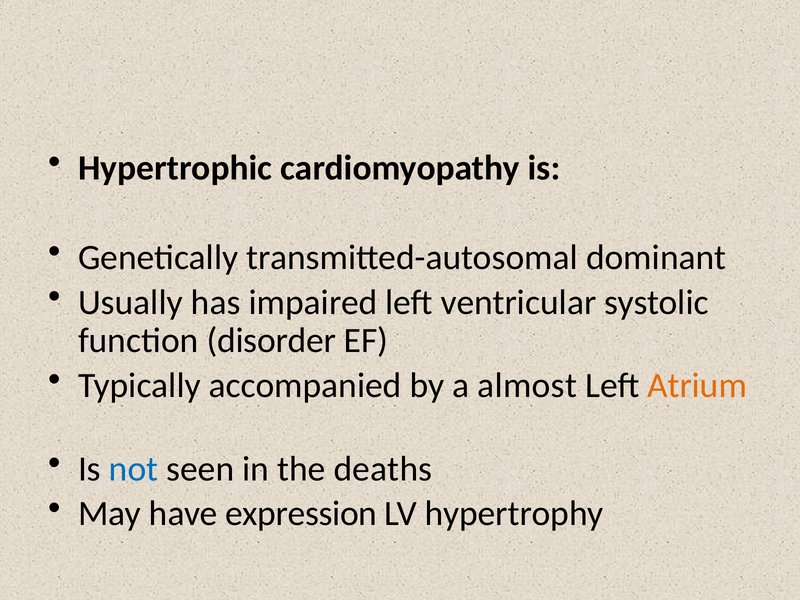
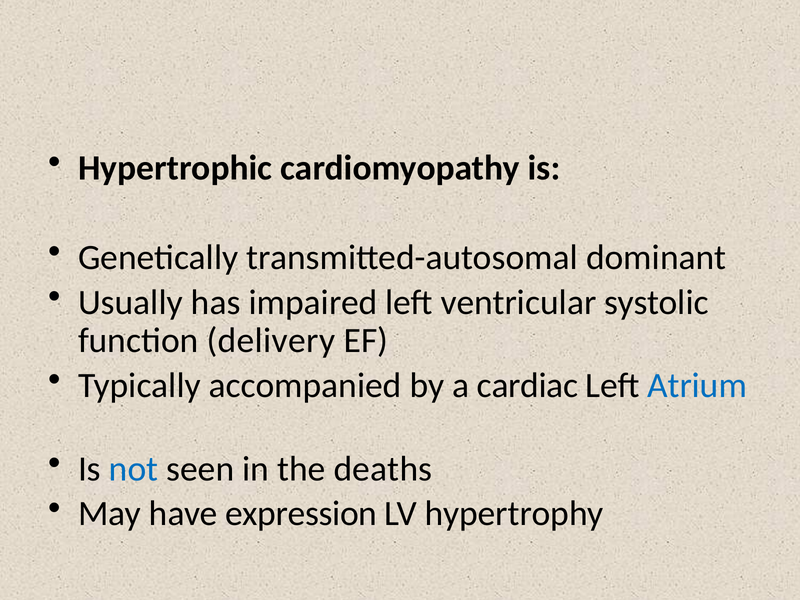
disorder: disorder -> delivery (271, 341)
almost: almost -> cardiac (527, 386)
Atrium colour: orange -> blue (697, 386)
